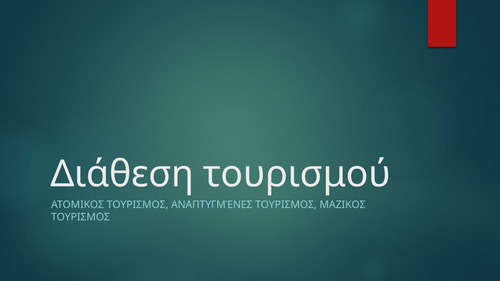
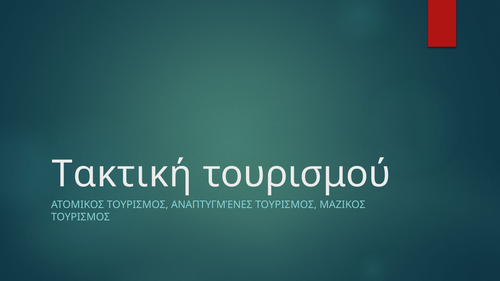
Διάθεση: Διάθεση -> Τακτική (122, 174)
